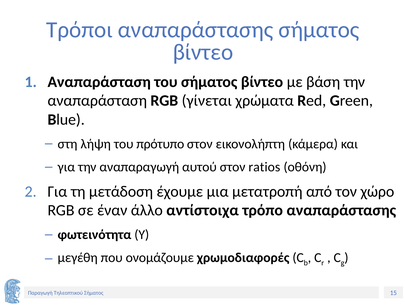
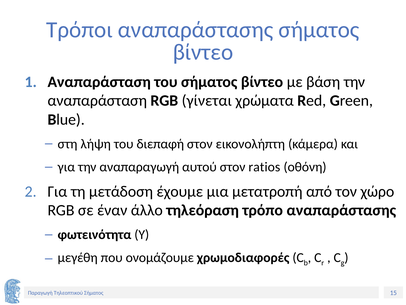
πρότυπο: πρότυπο -> διεπαφή (160, 144)
αντίστοιχα: αντίστοιχα -> τηλεόραση (203, 210)
